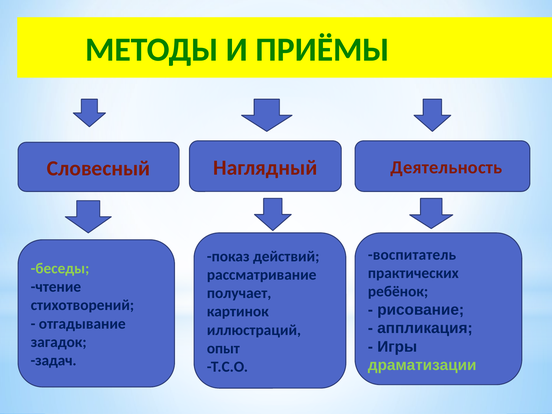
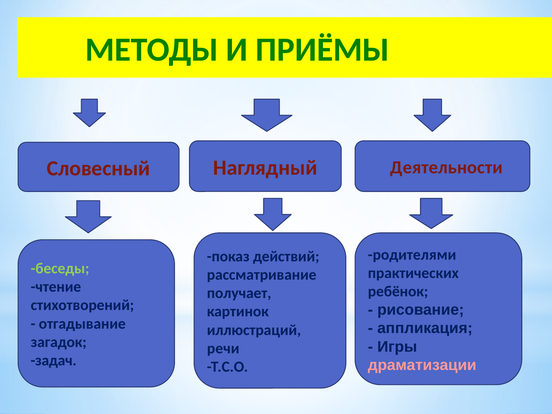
Деятельность: Деятельность -> Деятельности (446, 167)
воспитатель: воспитатель -> родителями (412, 255)
опыт: опыт -> речи (223, 348)
драматизации colour: light green -> pink (422, 365)
